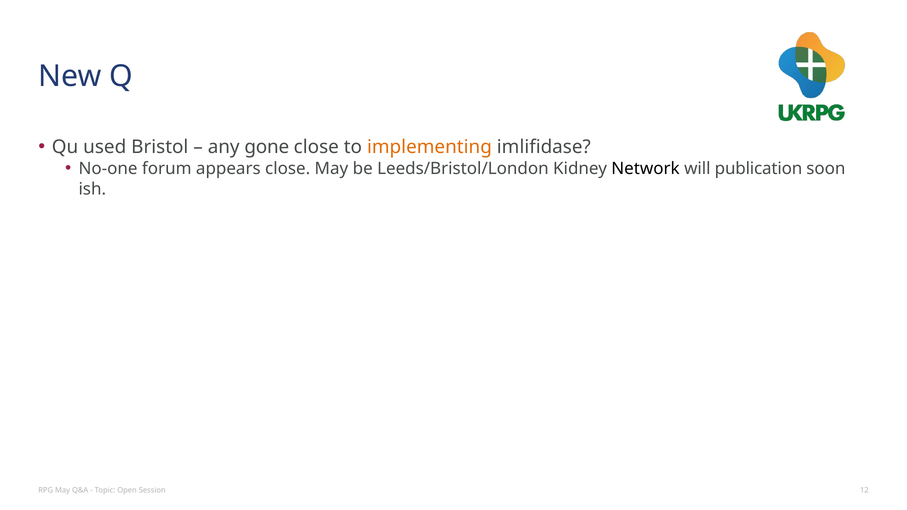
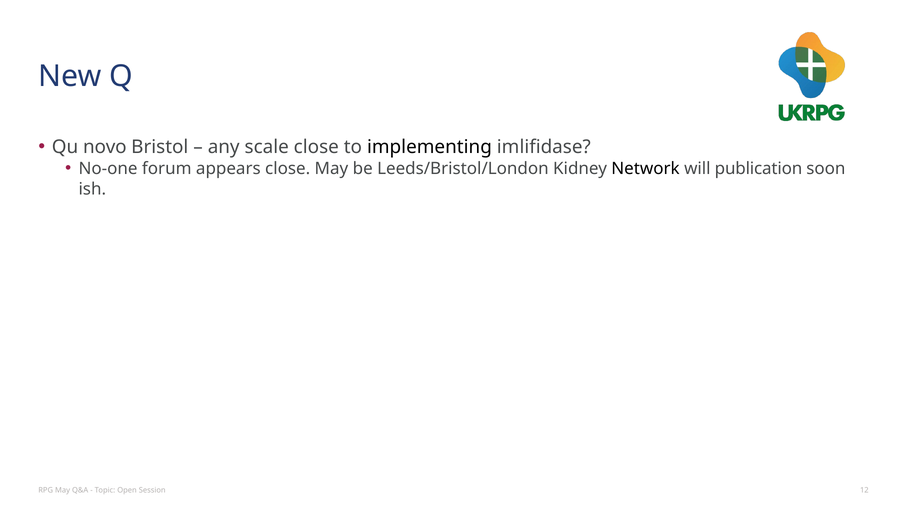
used: used -> novo (105, 147)
gone: gone -> scale (267, 147)
implementing colour: orange -> black (429, 147)
